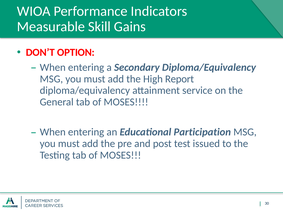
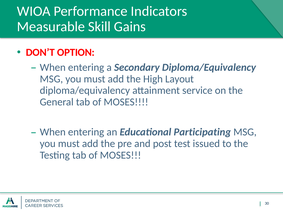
Report: Report -> Layout (180, 79)
Participation: Participation -> Participating (202, 132)
